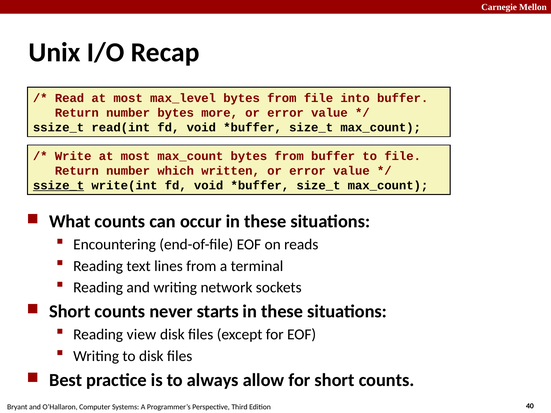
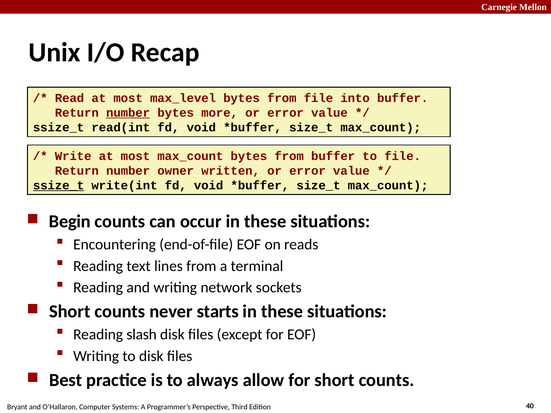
number underline: none -> present (128, 113)
which: which -> owner (176, 171)
What: What -> Begin (70, 222)
view: view -> slash (142, 335)
